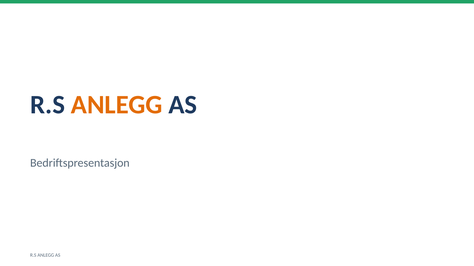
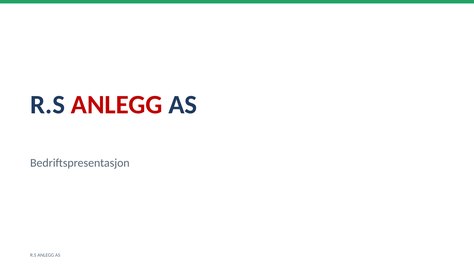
ANLEGG colour: orange -> red (117, 105)
